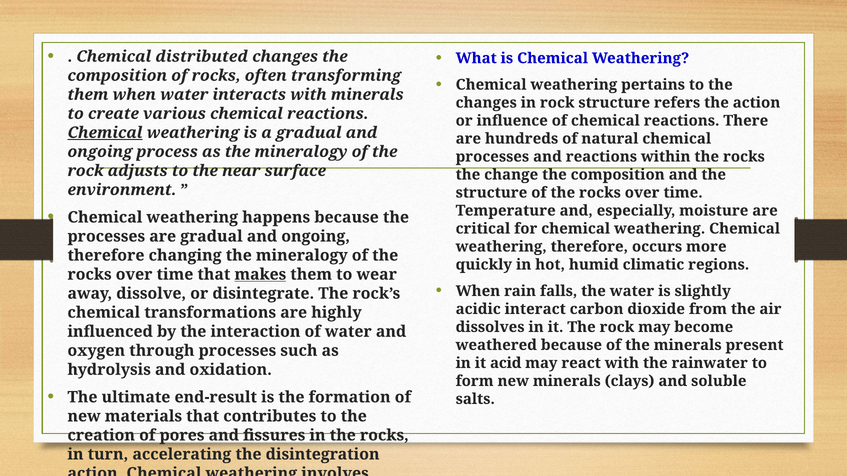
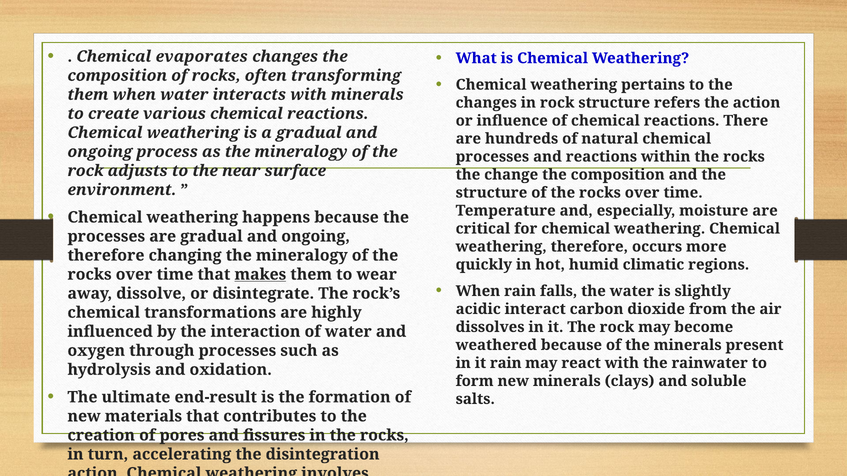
distributed: distributed -> evaporates (202, 57)
Chemical underline: present -> none (105, 133)
it acid: acid -> rain (506, 363)
